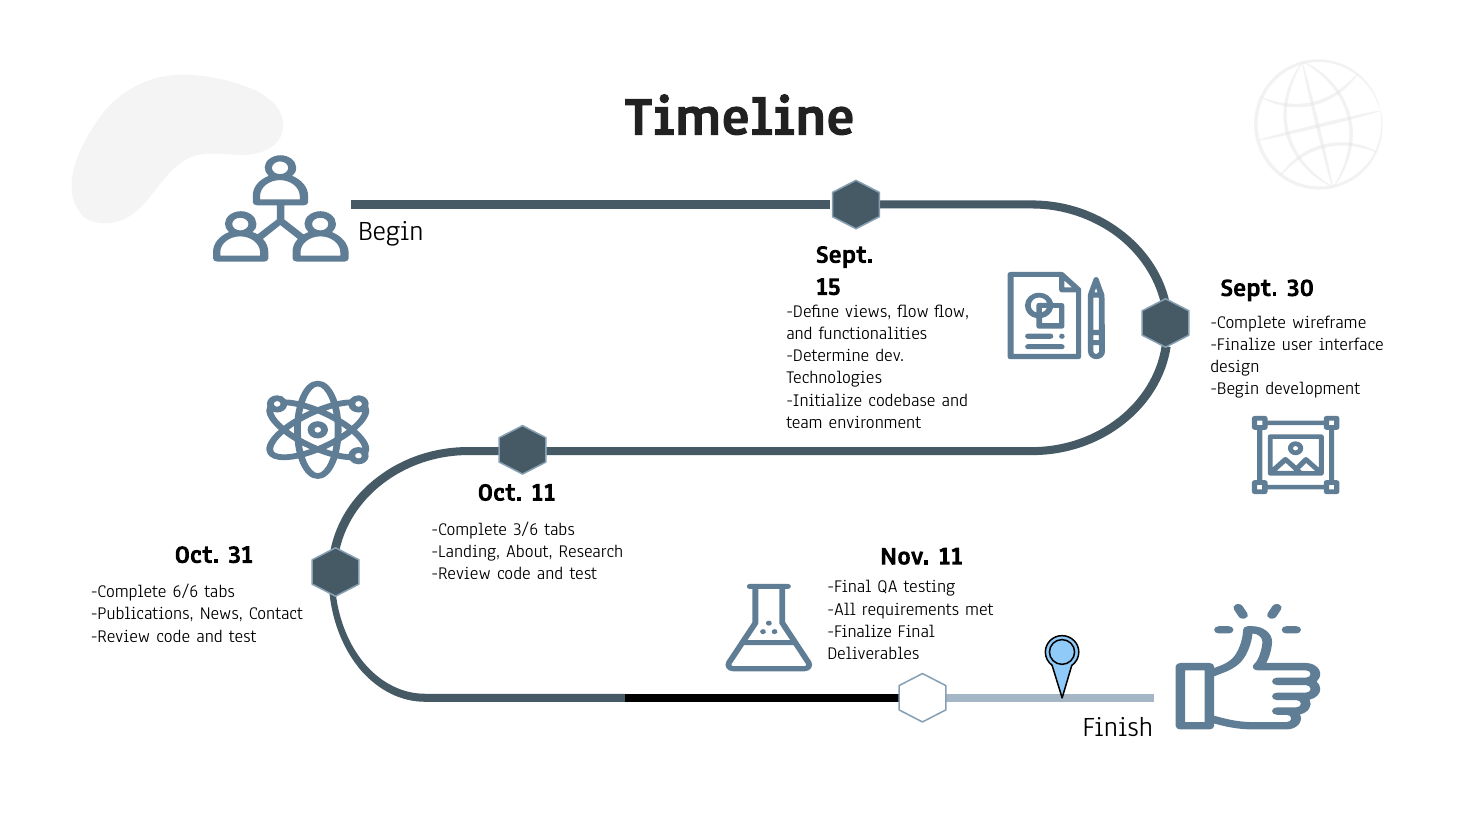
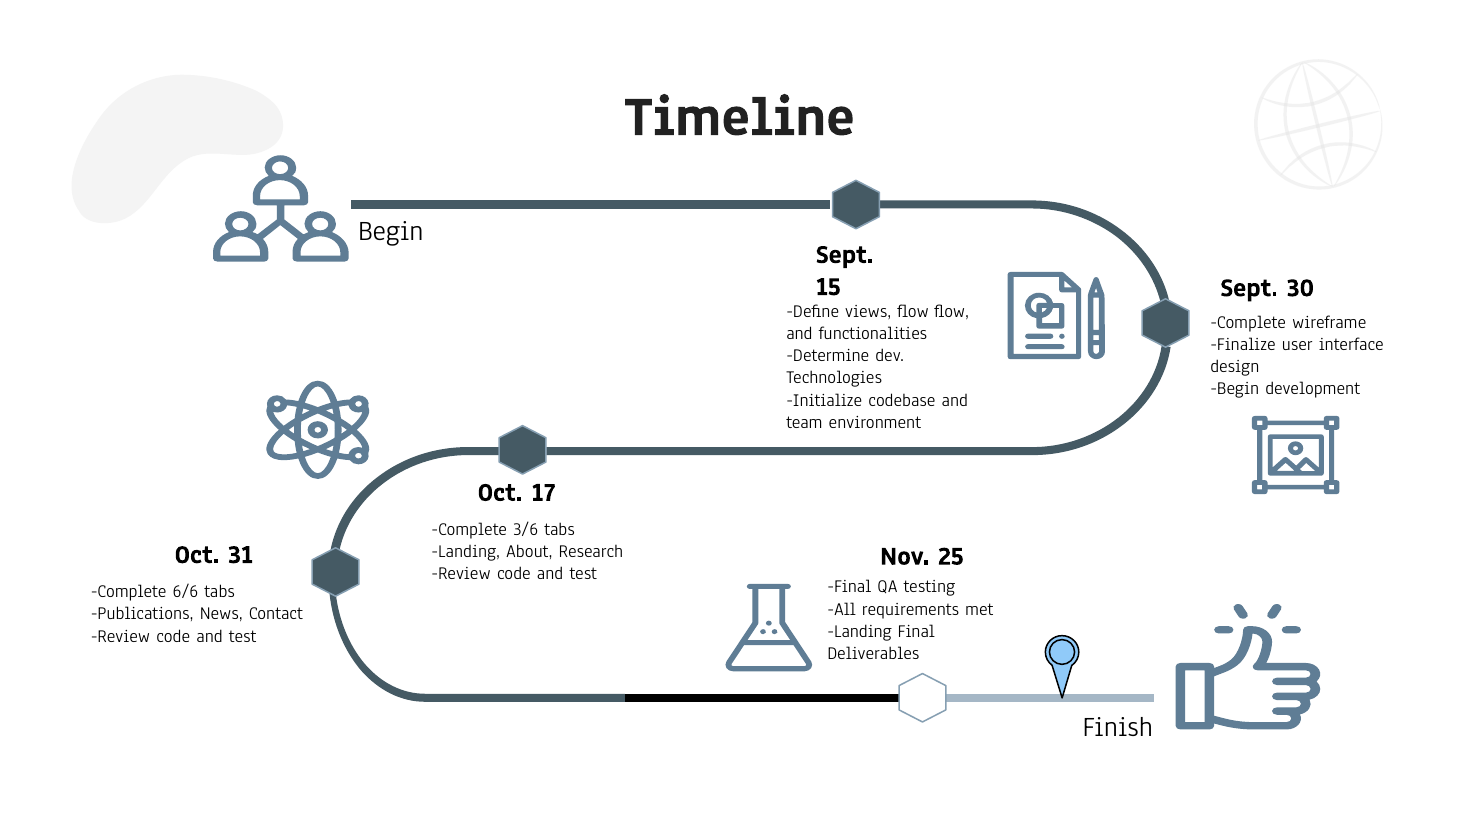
Oct 11: 11 -> 17 (543, 492)
Nov 11: 11 -> 25 (951, 556)
Finalize: Finalize -> Landing (860, 631)
